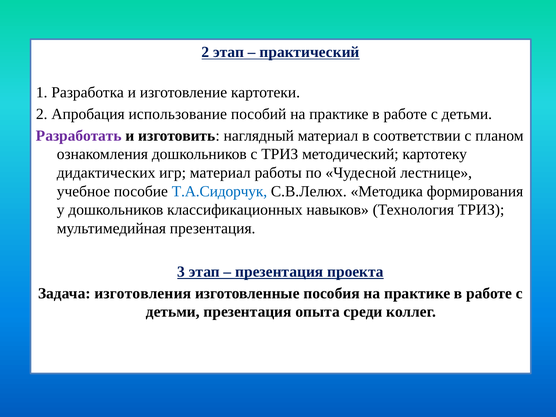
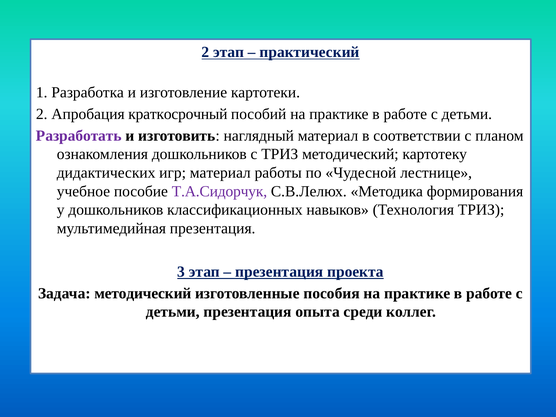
использование: использование -> краткосрочный (178, 114)
Т.А.Сидорчук colour: blue -> purple (219, 191)
Задача изготовления: изготовления -> методический (143, 293)
